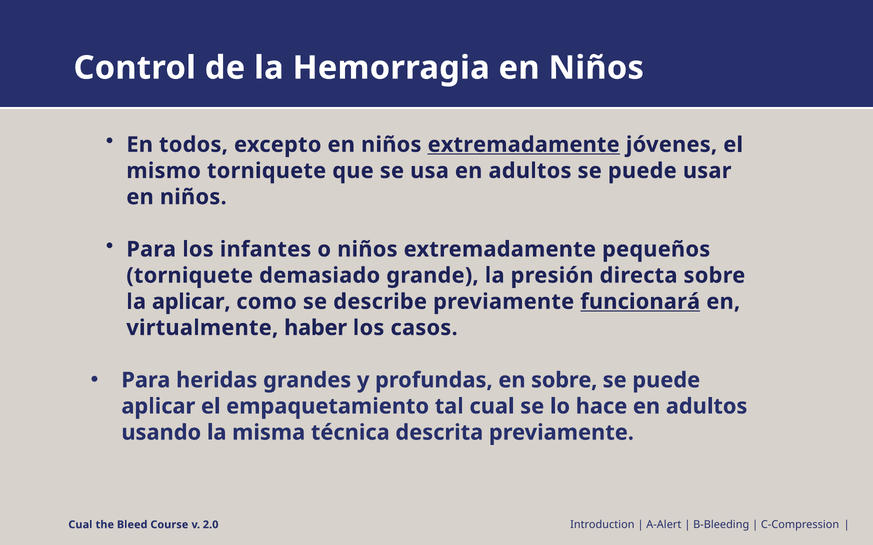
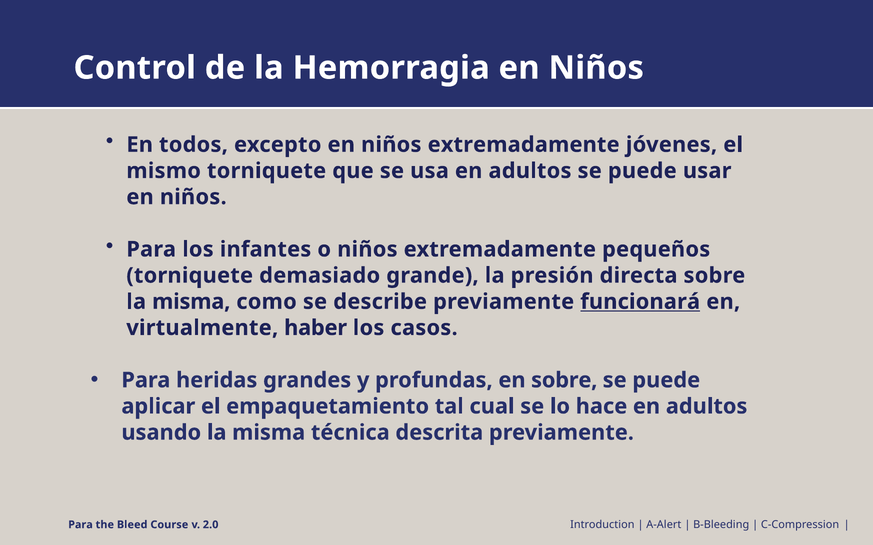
extremadamente underline: present -> none (524, 145)
aplicar: aplicar -> misma (191, 302)
Cual: Cual -> Para (80, 525)
